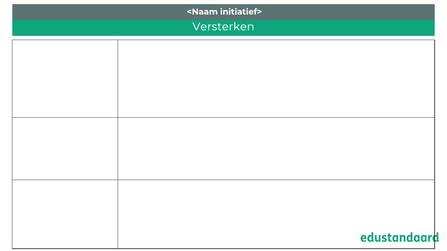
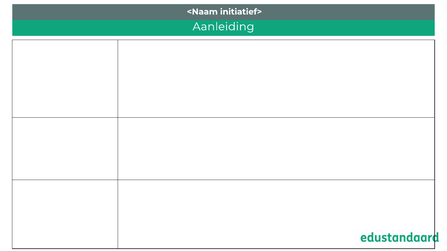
Versterken: Versterken -> Aanleiding (223, 27)
